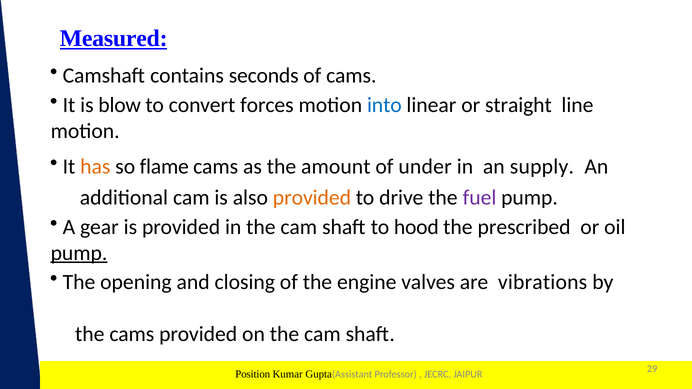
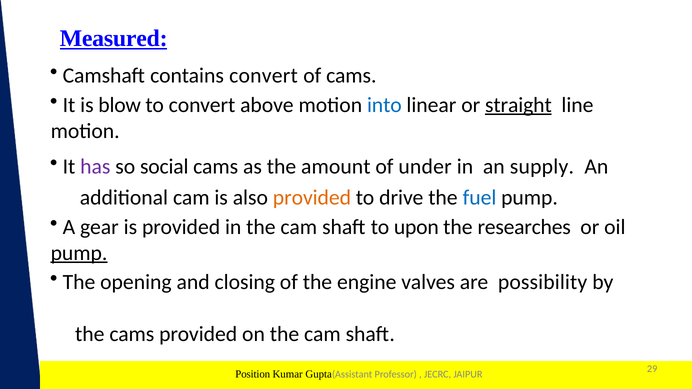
contains seconds: seconds -> convert (264, 76)
forces: forces -> above (267, 105)
straight underline: none -> present (518, 105)
has colour: orange -> purple (95, 166)
flame: flame -> social (164, 166)
fuel colour: purple -> blue (480, 198)
hood: hood -> upon (416, 227)
prescribed: prescribed -> researches (524, 227)
vibrations: vibrations -> possibility (543, 282)
